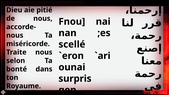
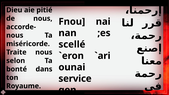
surpris: surpris -> service (75, 79)
